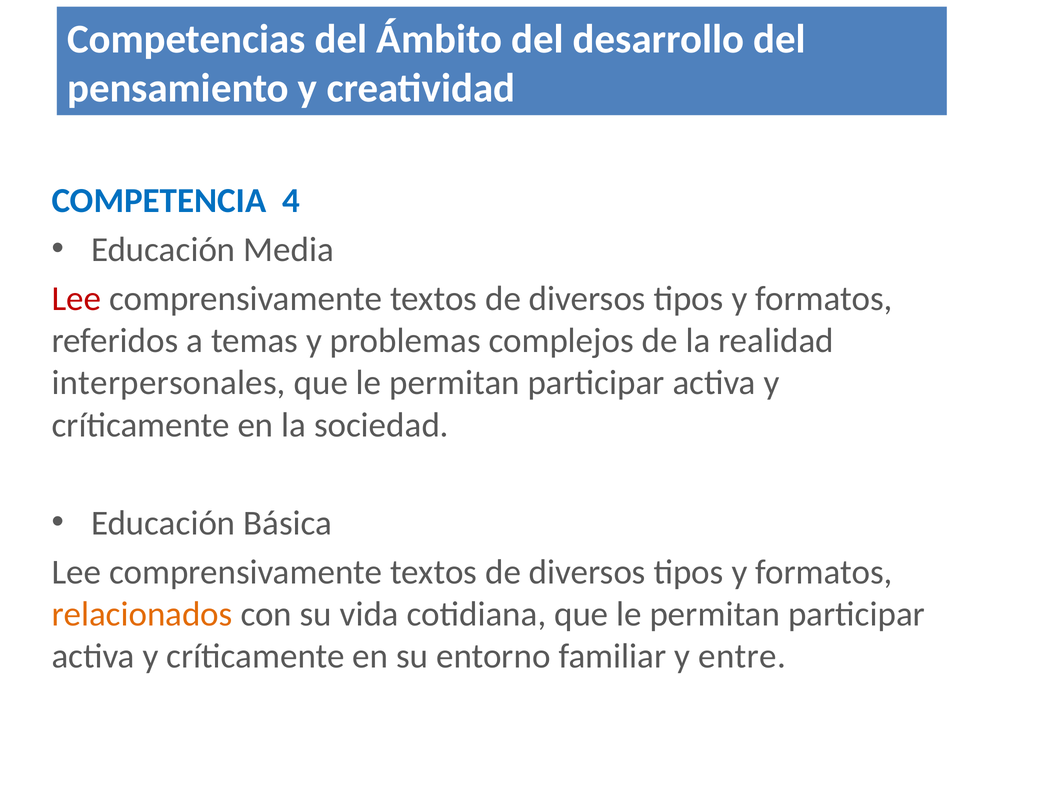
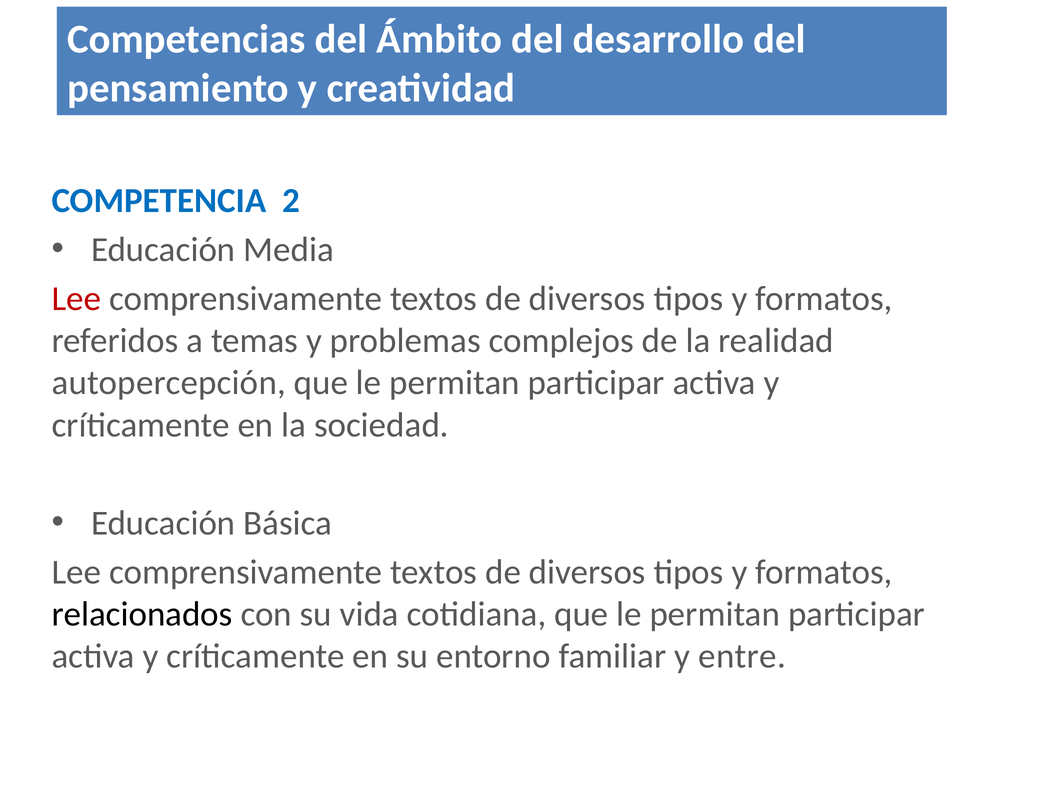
4: 4 -> 2 (291, 201)
interpersonales: interpersonales -> autopercepción (169, 383)
relacionados colour: orange -> black (142, 614)
